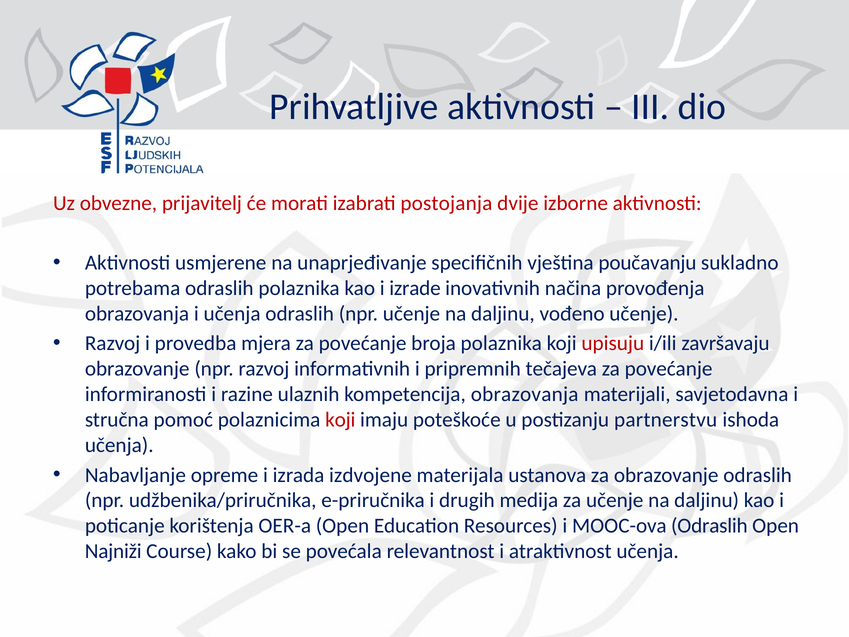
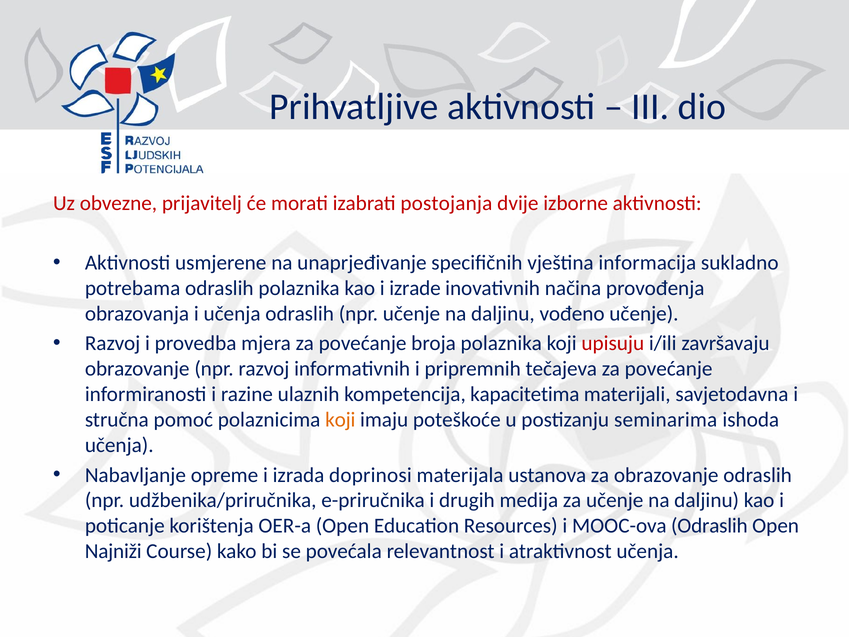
poučavanju: poučavanju -> informacija (647, 263)
kompetencija obrazovanja: obrazovanja -> kapacitetima (525, 394)
koji colour: red -> orange (340, 420)
partnerstvu: partnerstvu -> seminarima (666, 420)
izdvojene: izdvojene -> doprinosi (370, 475)
